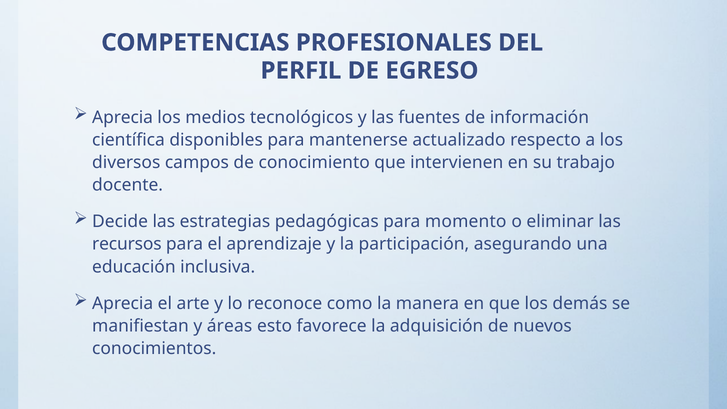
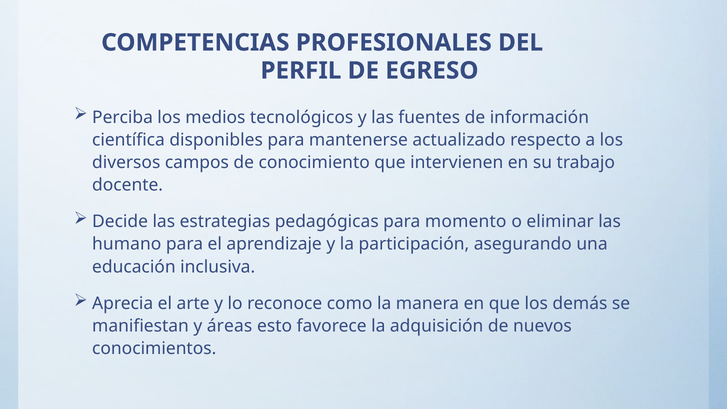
Aprecia: Aprecia -> Perciba (123, 117)
recursos: recursos -> humano (127, 244)
